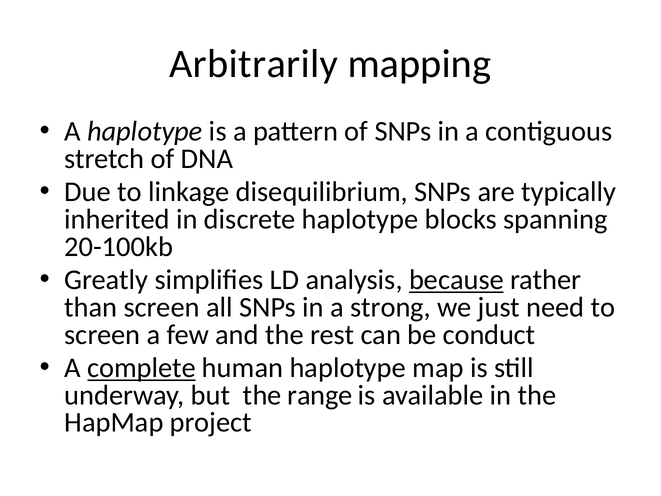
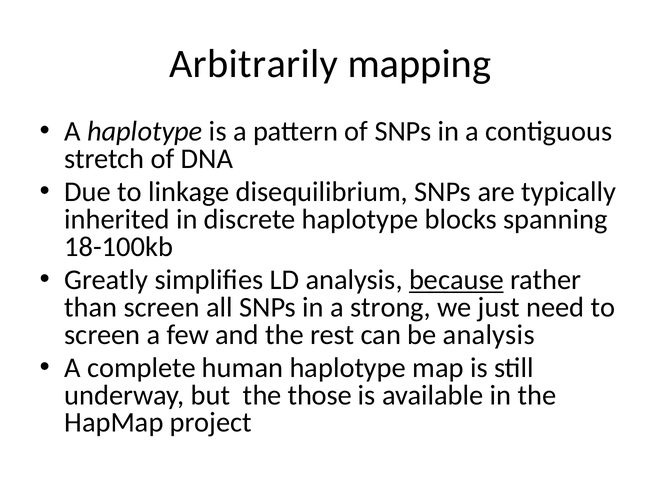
20-100kb: 20-100kb -> 18-100kb (119, 247)
be conduct: conduct -> analysis (489, 334)
complete underline: present -> none (141, 368)
range: range -> those (320, 395)
